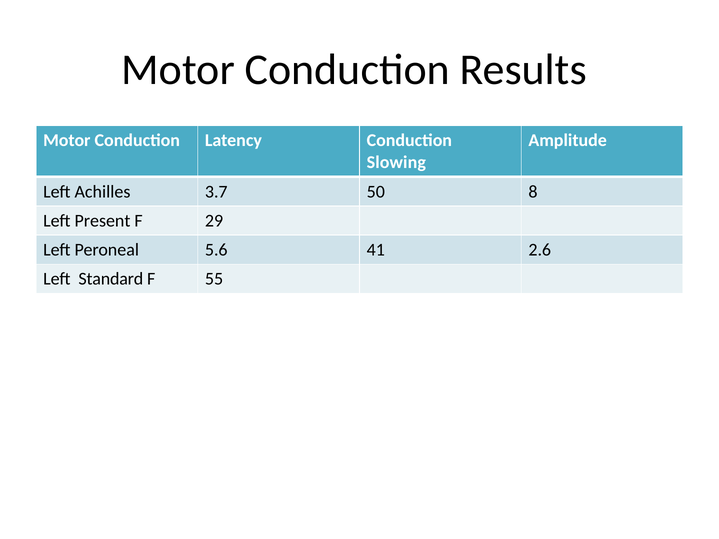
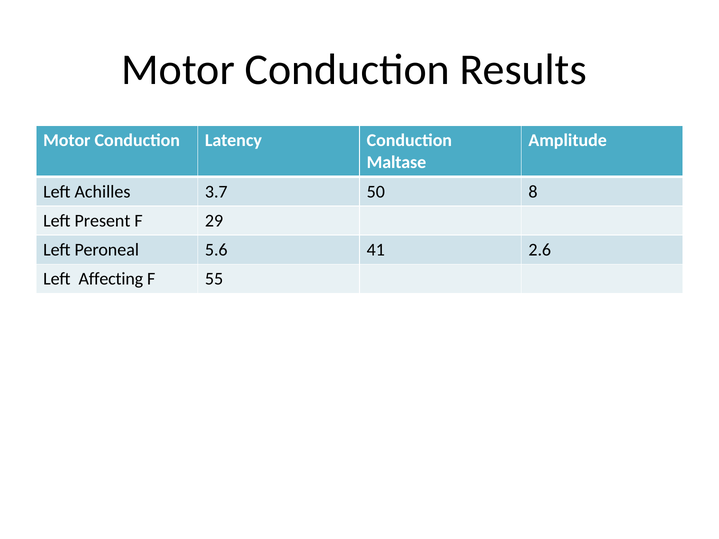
Slowing: Slowing -> Maltase (396, 163)
Standard: Standard -> Affecting (111, 279)
